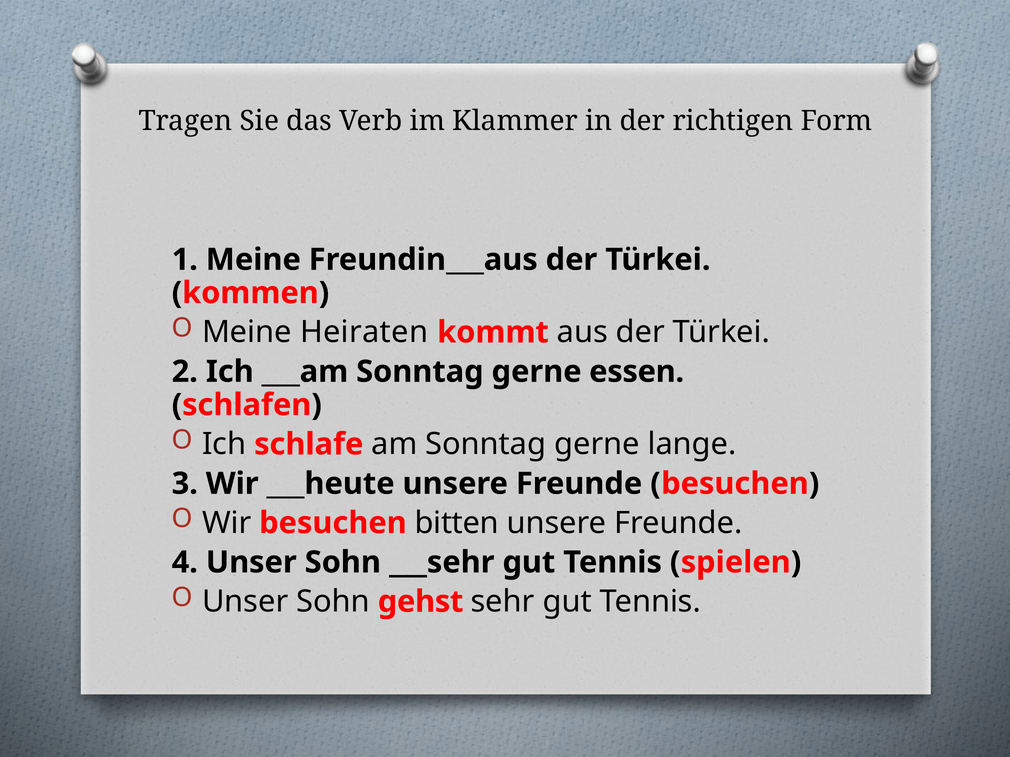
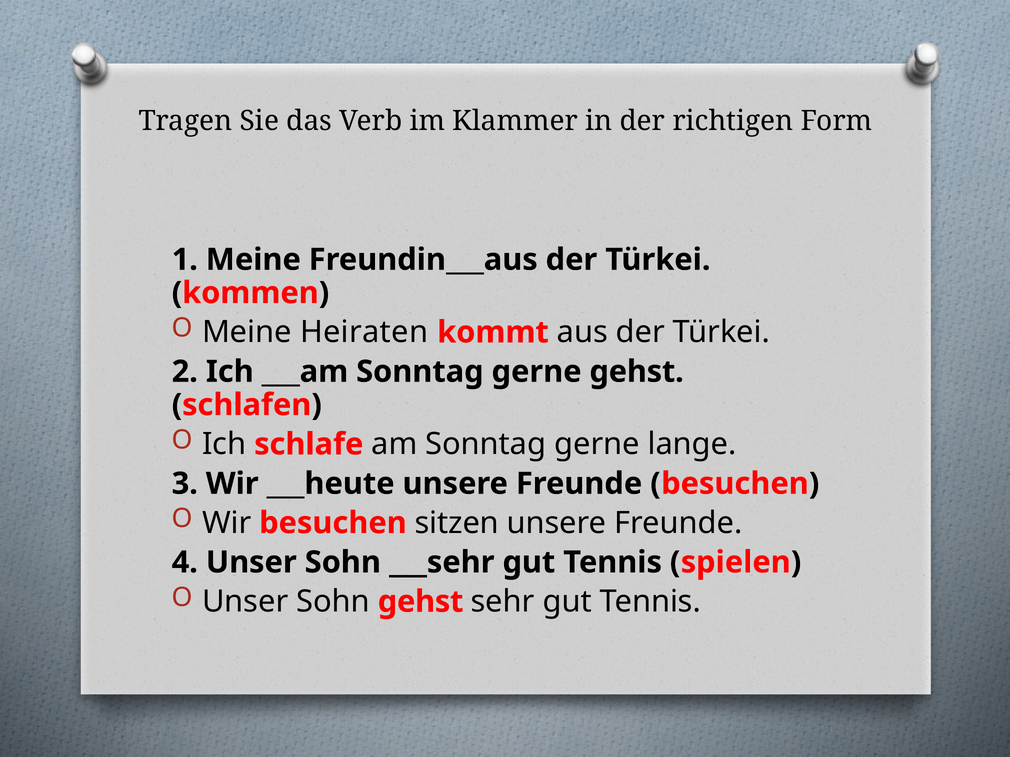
gerne essen: essen -> gehst (637, 372)
bitten: bitten -> sitzen (457, 523)
